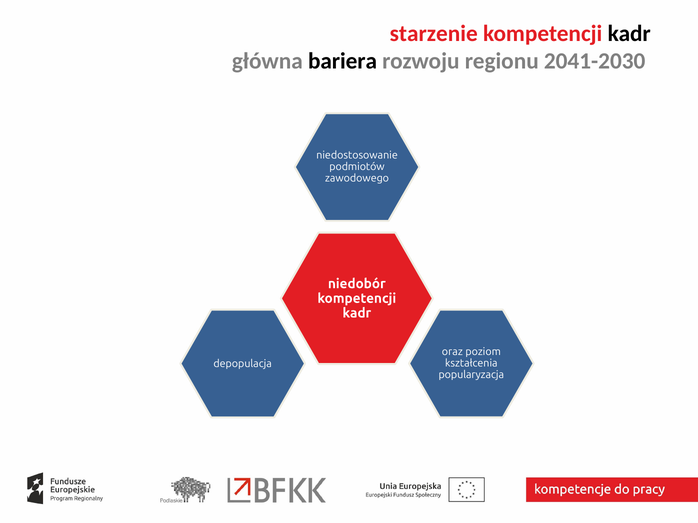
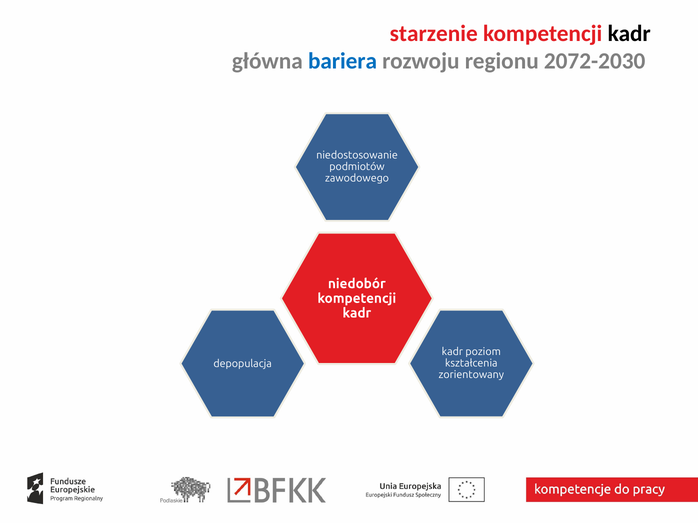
bariera colour: black -> blue (343, 61)
2041-2030: 2041-2030 -> 2072-2030 (595, 61)
oraz: oraz -> kadr (452, 352)
popularyzacja: popularyzacja -> zorientowany (471, 375)
